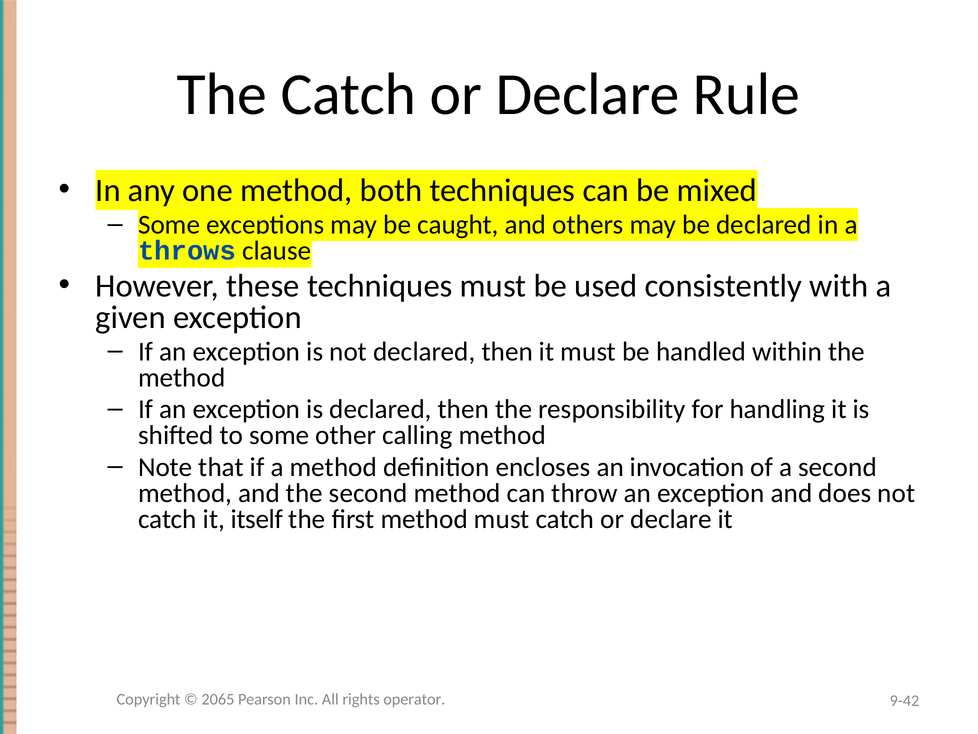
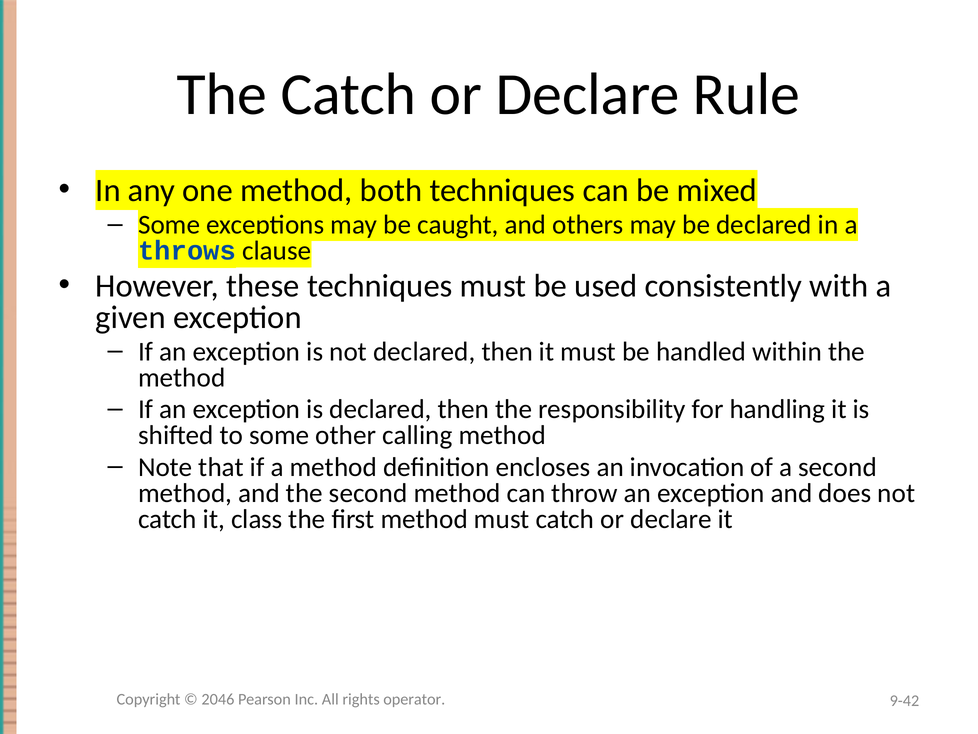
itself: itself -> class (257, 519)
2065: 2065 -> 2046 (218, 699)
